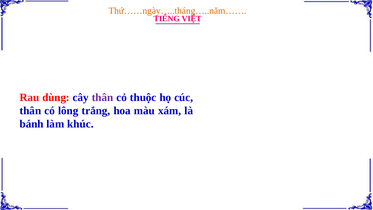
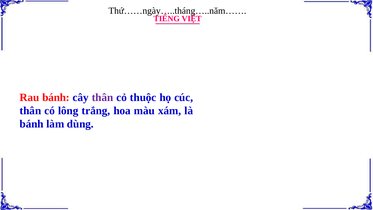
Thứ……ngày…..tháng…..năm…… colour: orange -> black (177, 11)
Rau dùng: dùng -> bánh (56, 97)
khúc: khúc -> dùng (80, 124)
